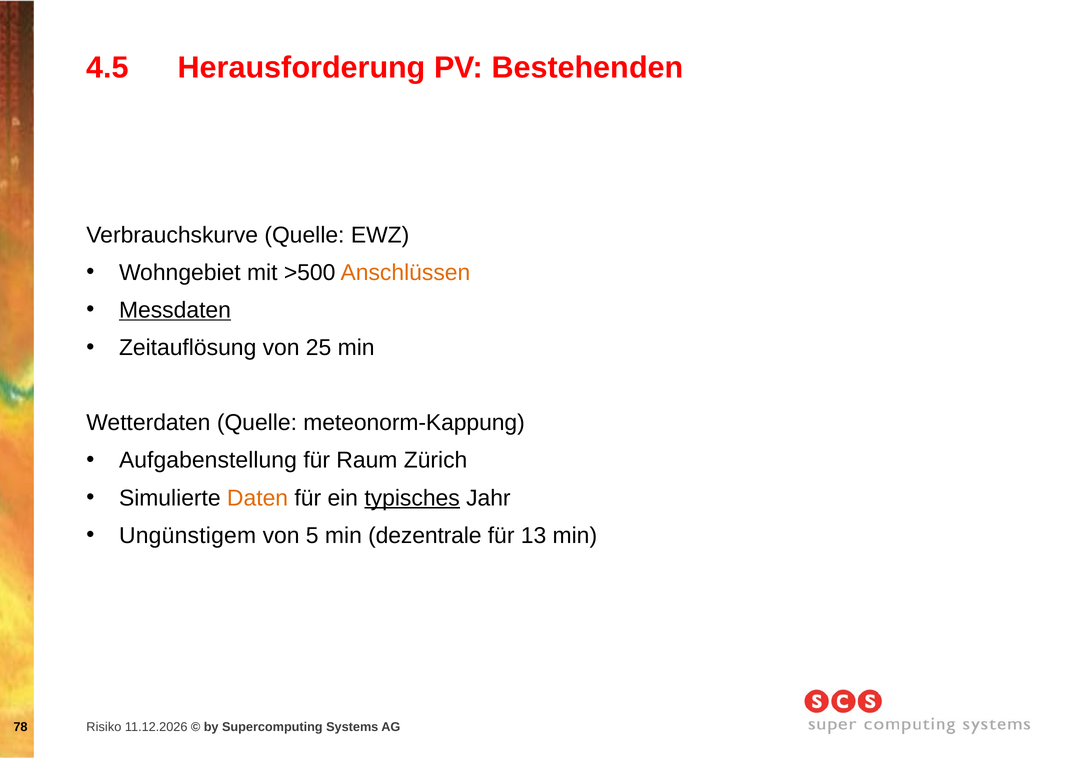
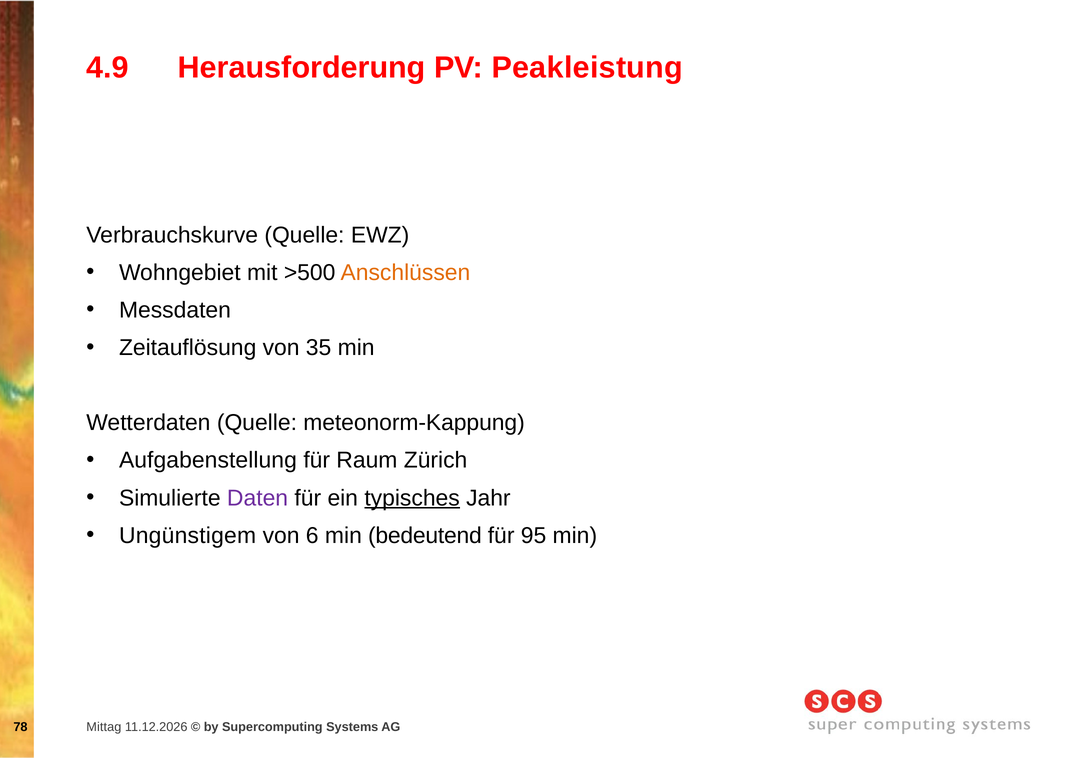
4.5: 4.5 -> 4.9 (108, 68)
Bestehenden: Bestehenden -> Peakleistung (587, 68)
Messdaten underline: present -> none (175, 310)
25: 25 -> 35 (319, 348)
Daten colour: orange -> purple (258, 498)
5: 5 -> 6 (312, 535)
dezentrale: dezentrale -> bedeutend (425, 535)
13: 13 -> 95 (534, 535)
Risiko: Risiko -> Mittag (104, 727)
